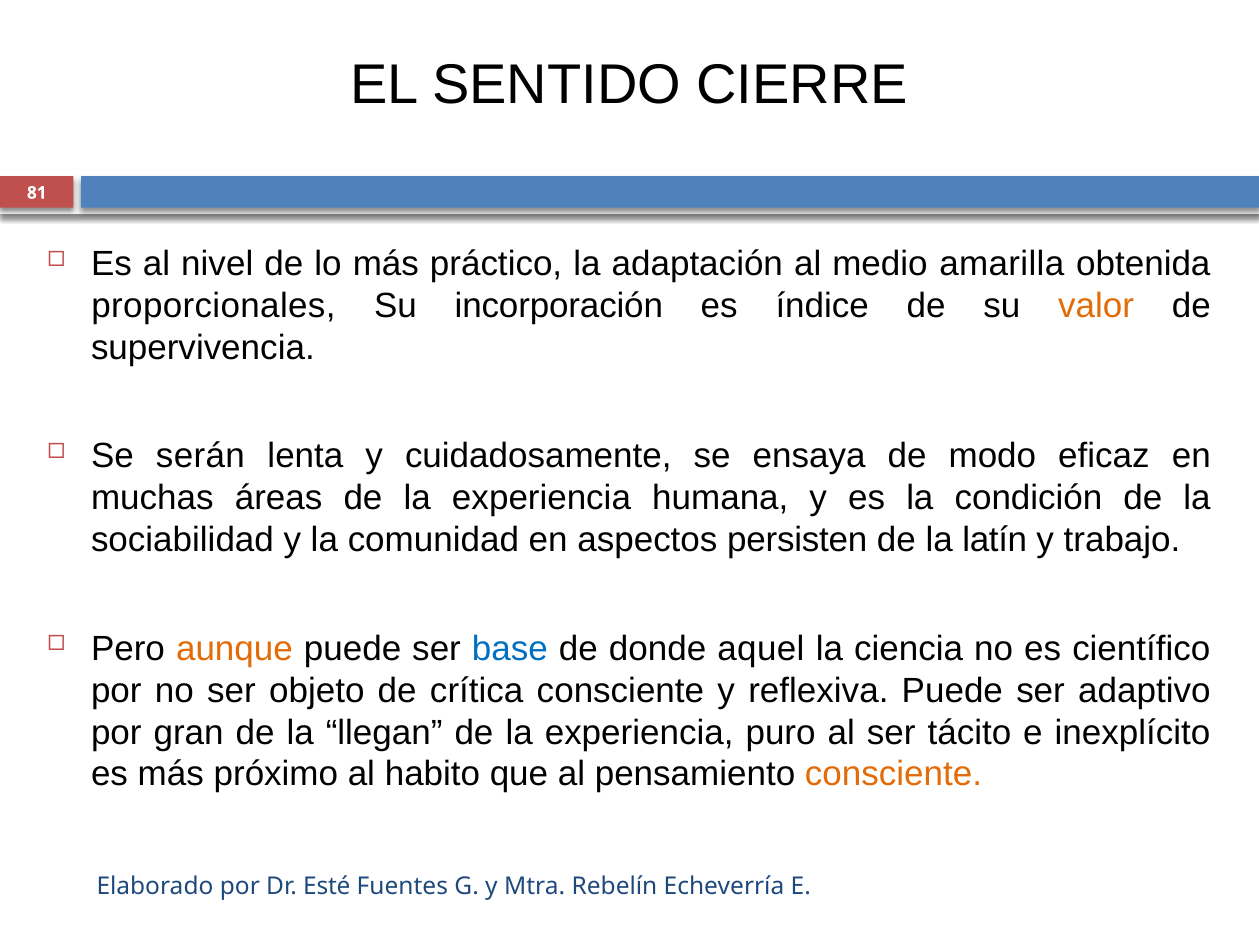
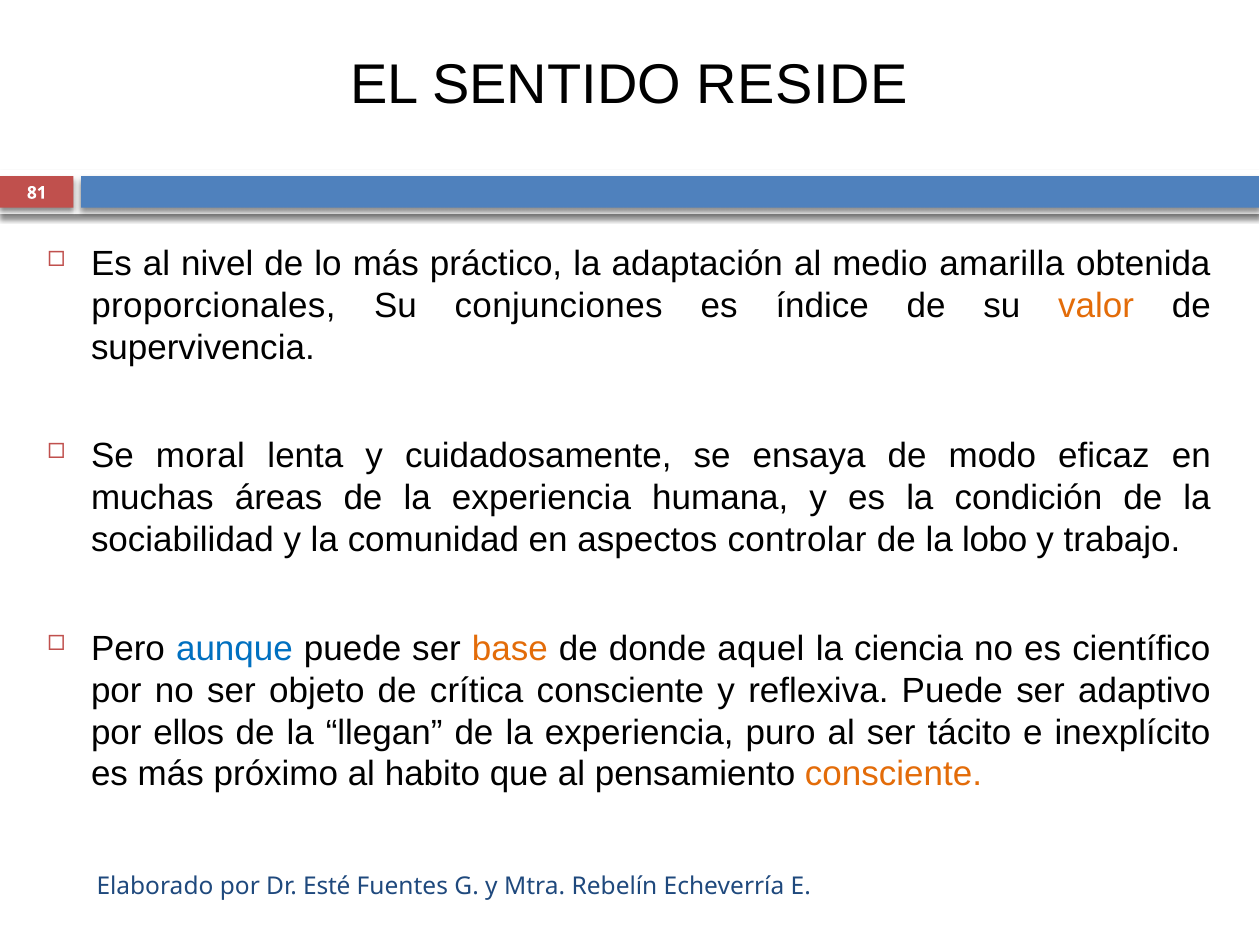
CIERRE: CIERRE -> RESIDE (802, 85)
incorporación: incorporación -> conjunciones (559, 306)
serán: serán -> moral (200, 456)
persisten: persisten -> controlar (797, 540)
latín: latín -> lobo (995, 540)
aunque colour: orange -> blue (234, 649)
base colour: blue -> orange (510, 649)
gran: gran -> ellos (189, 733)
